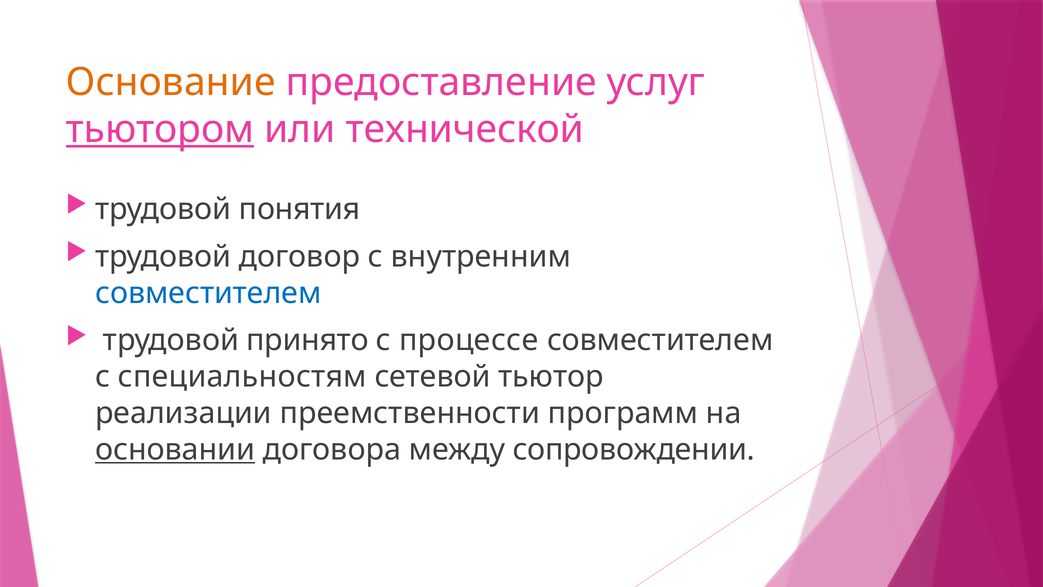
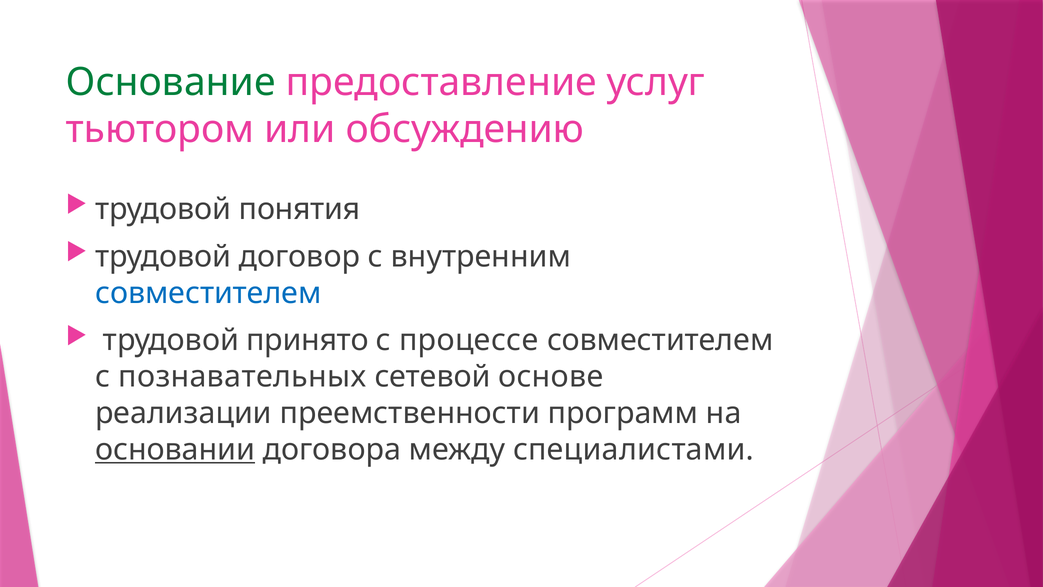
Основание colour: orange -> green (171, 82)
тьютором underline: present -> none (160, 129)
технической: технической -> обсуждению (465, 129)
специальностям: специальностям -> познавательных (242, 377)
тьютор: тьютор -> основе (551, 377)
сопровождении: сопровождении -> специалистами (633, 449)
